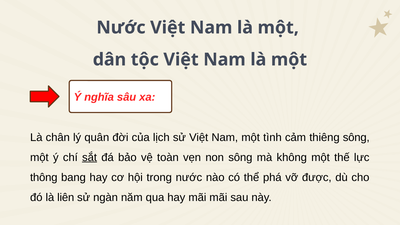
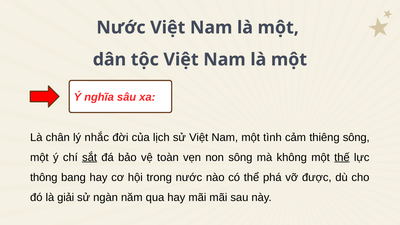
quân: quân -> nhắc (97, 137)
thế underline: none -> present (342, 157)
liên: liên -> giải (66, 197)
